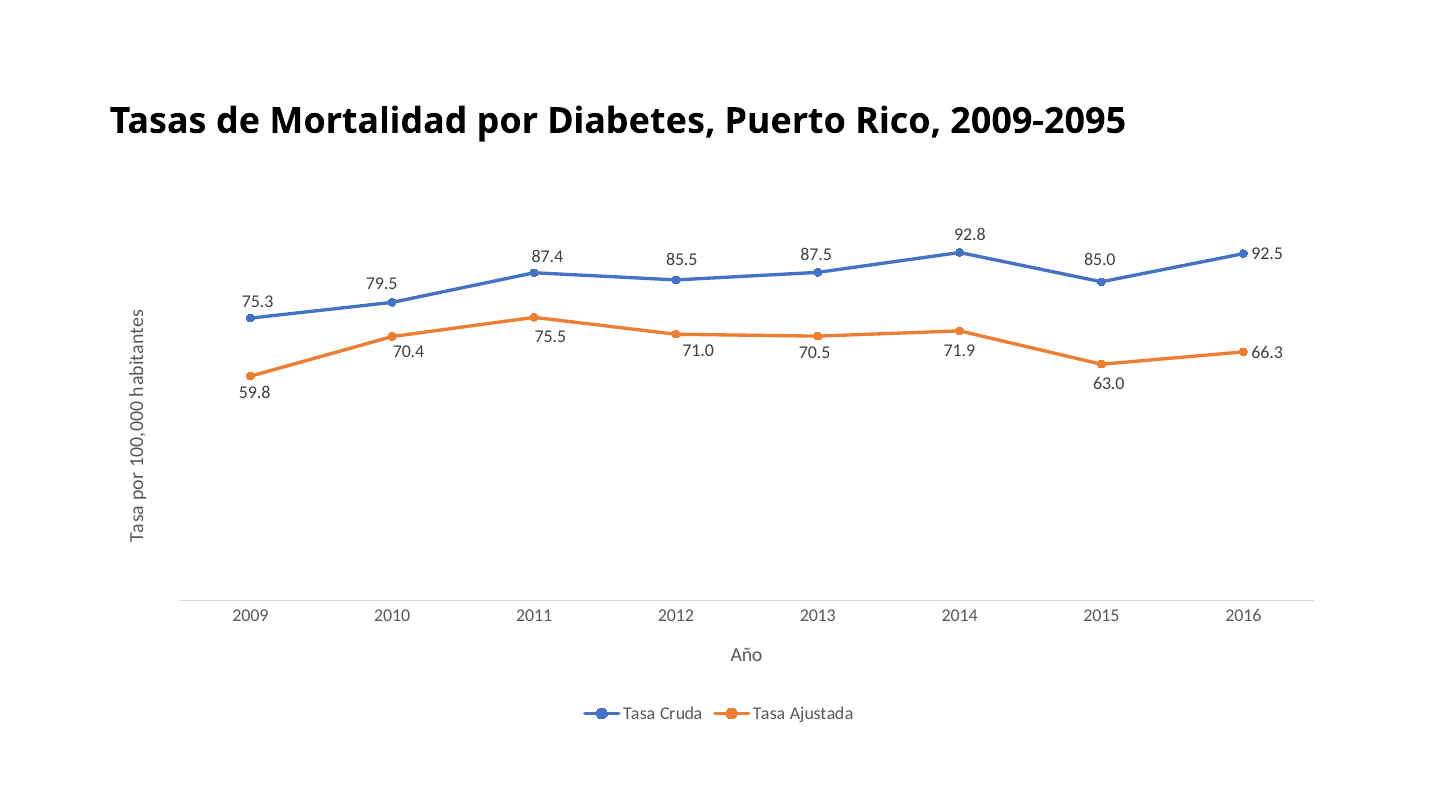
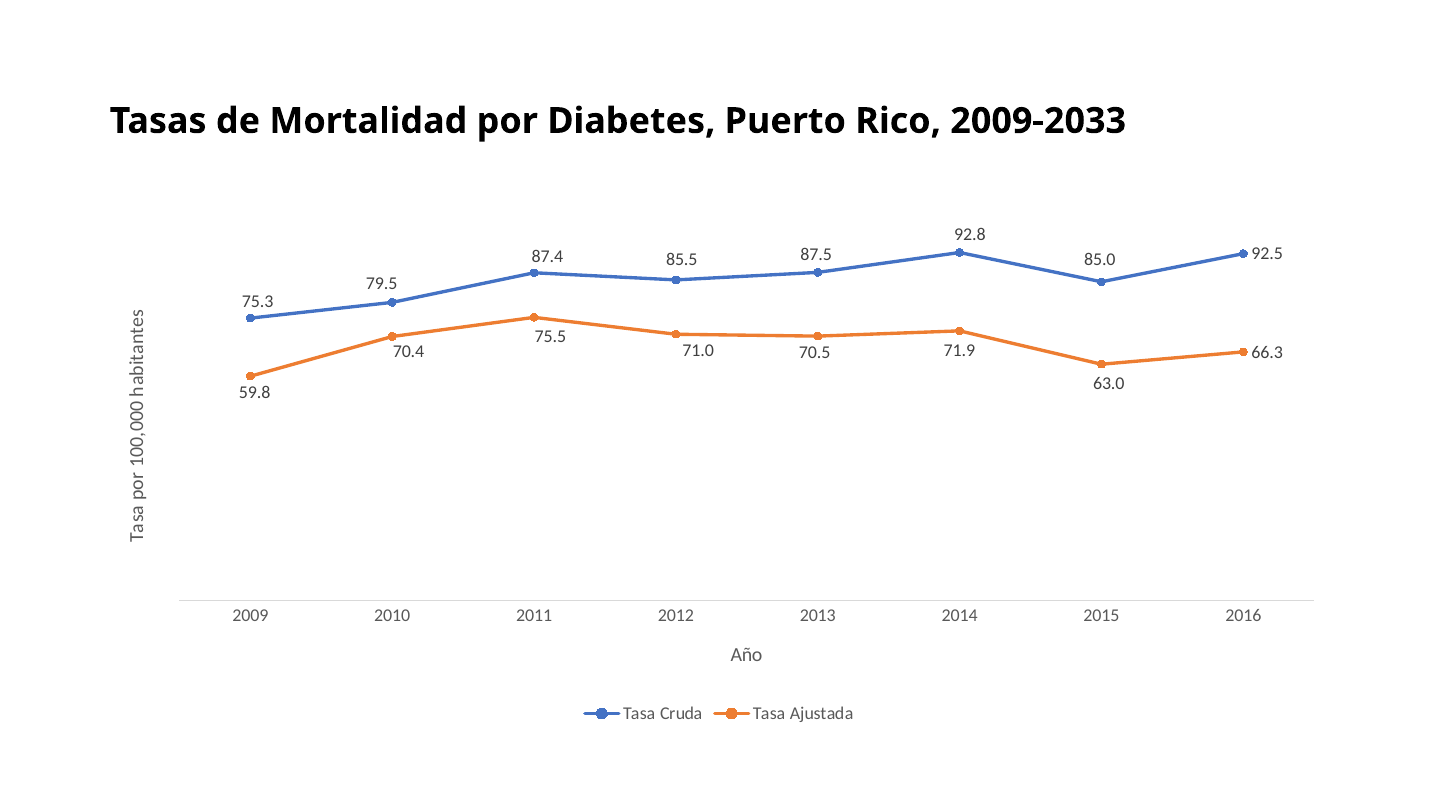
2009-2095: 2009-2095 -> 2009-2033 (1038, 121)
